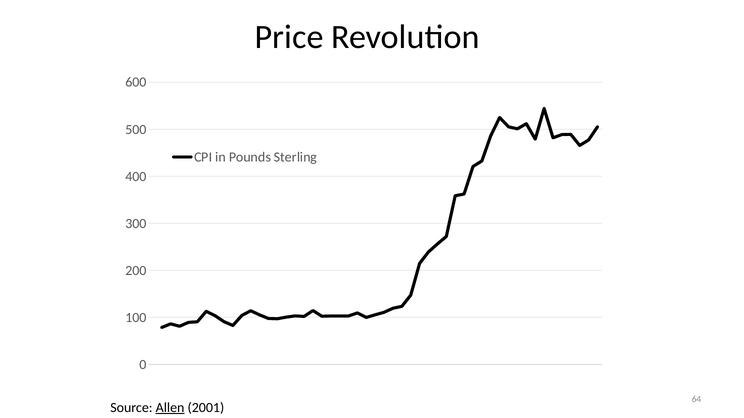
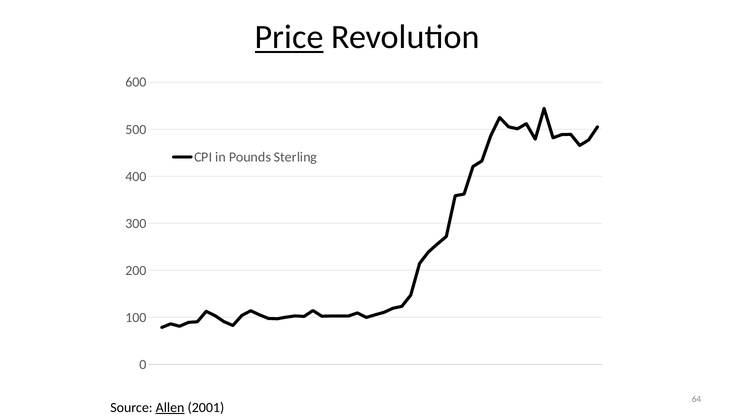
Price underline: none -> present (289, 37)
